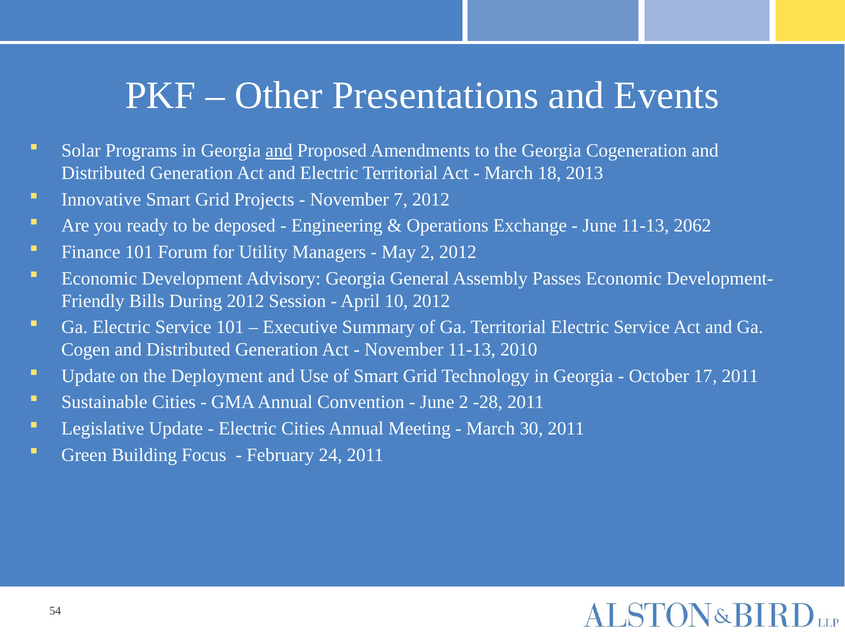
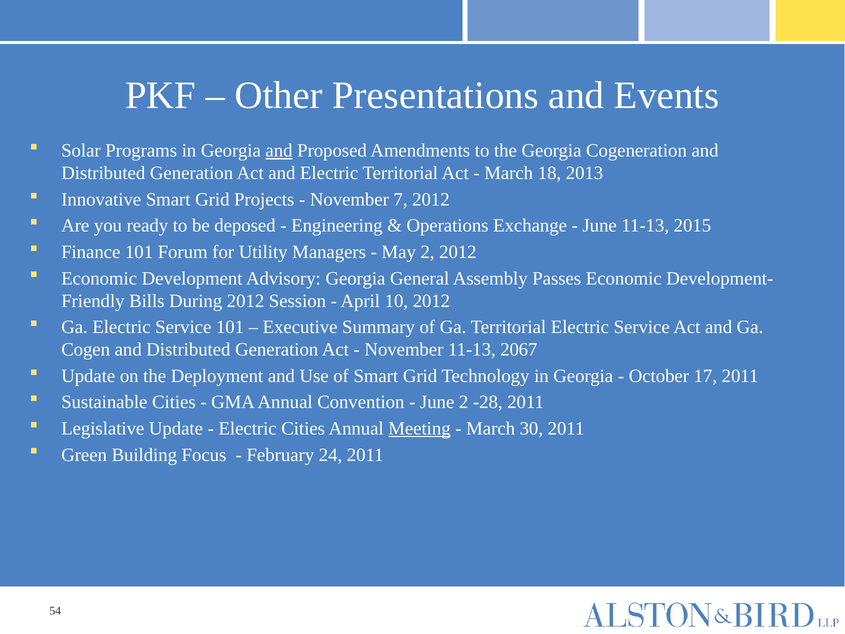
2062: 2062 -> 2015 (692, 226)
2010: 2010 -> 2067 (519, 350)
Meeting underline: none -> present (419, 428)
